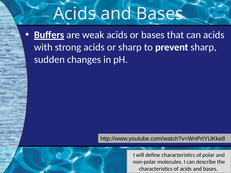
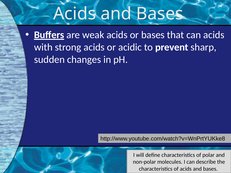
or sharp: sharp -> acidic (130, 47)
